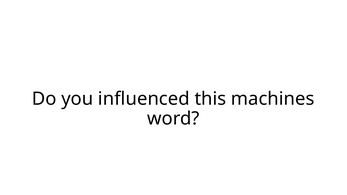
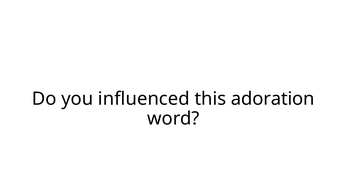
machines: machines -> adoration (273, 99)
